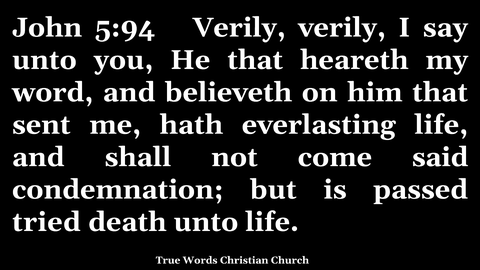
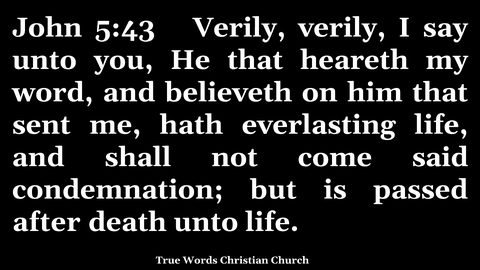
5:94: 5:94 -> 5:43 (125, 28)
tried: tried -> after (46, 222)
